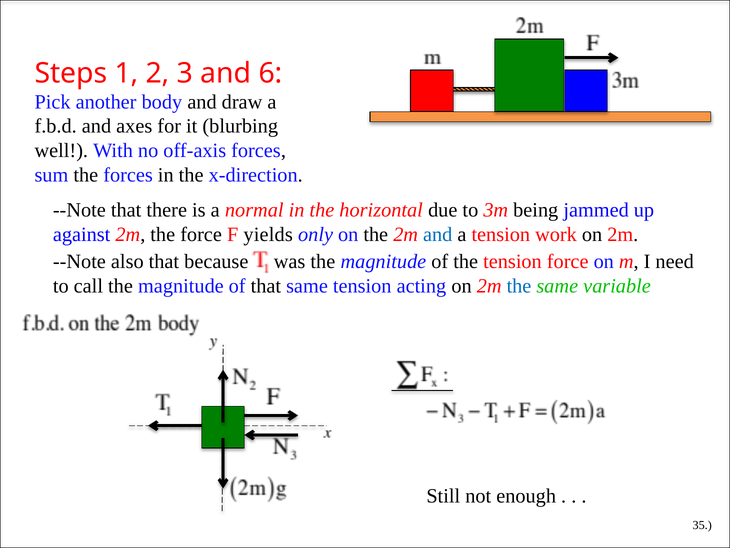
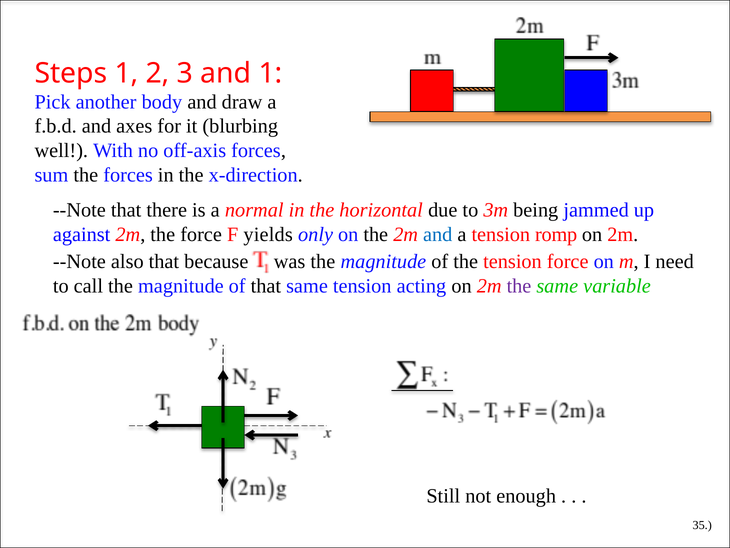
and 6: 6 -> 1 (271, 73)
work: work -> romp (556, 234)
the colour: blue -> purple (519, 286)
